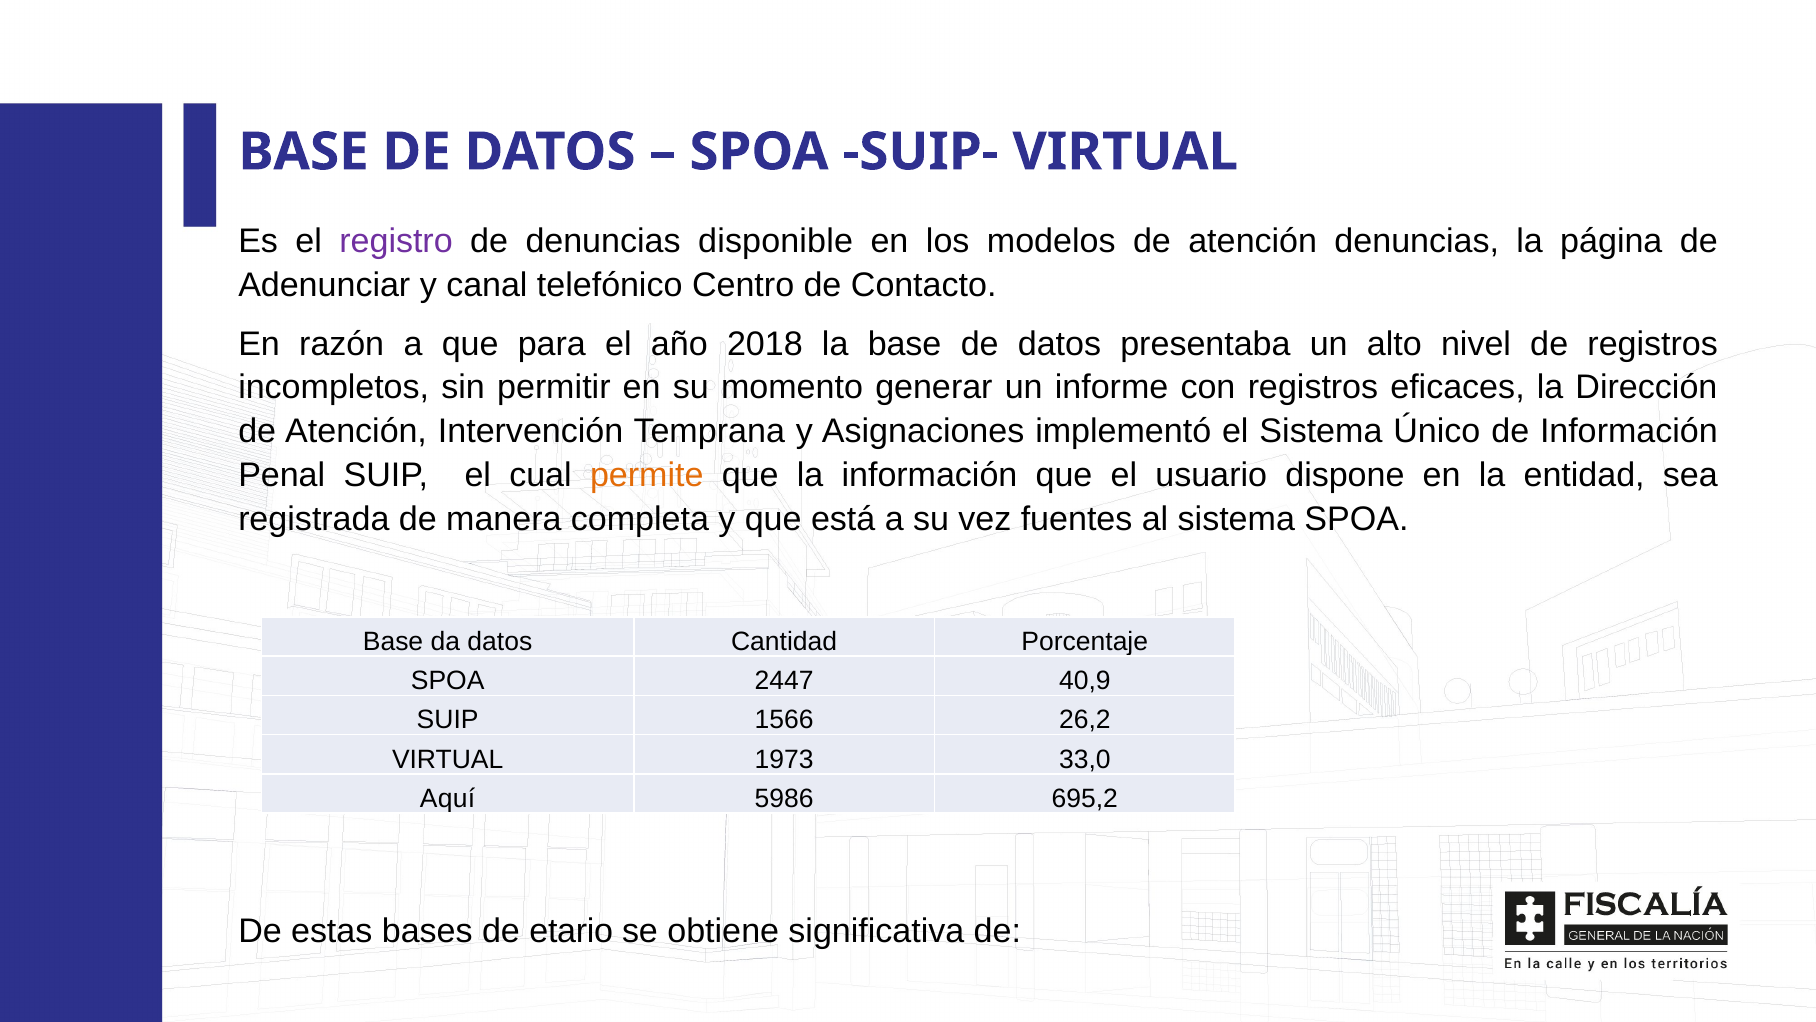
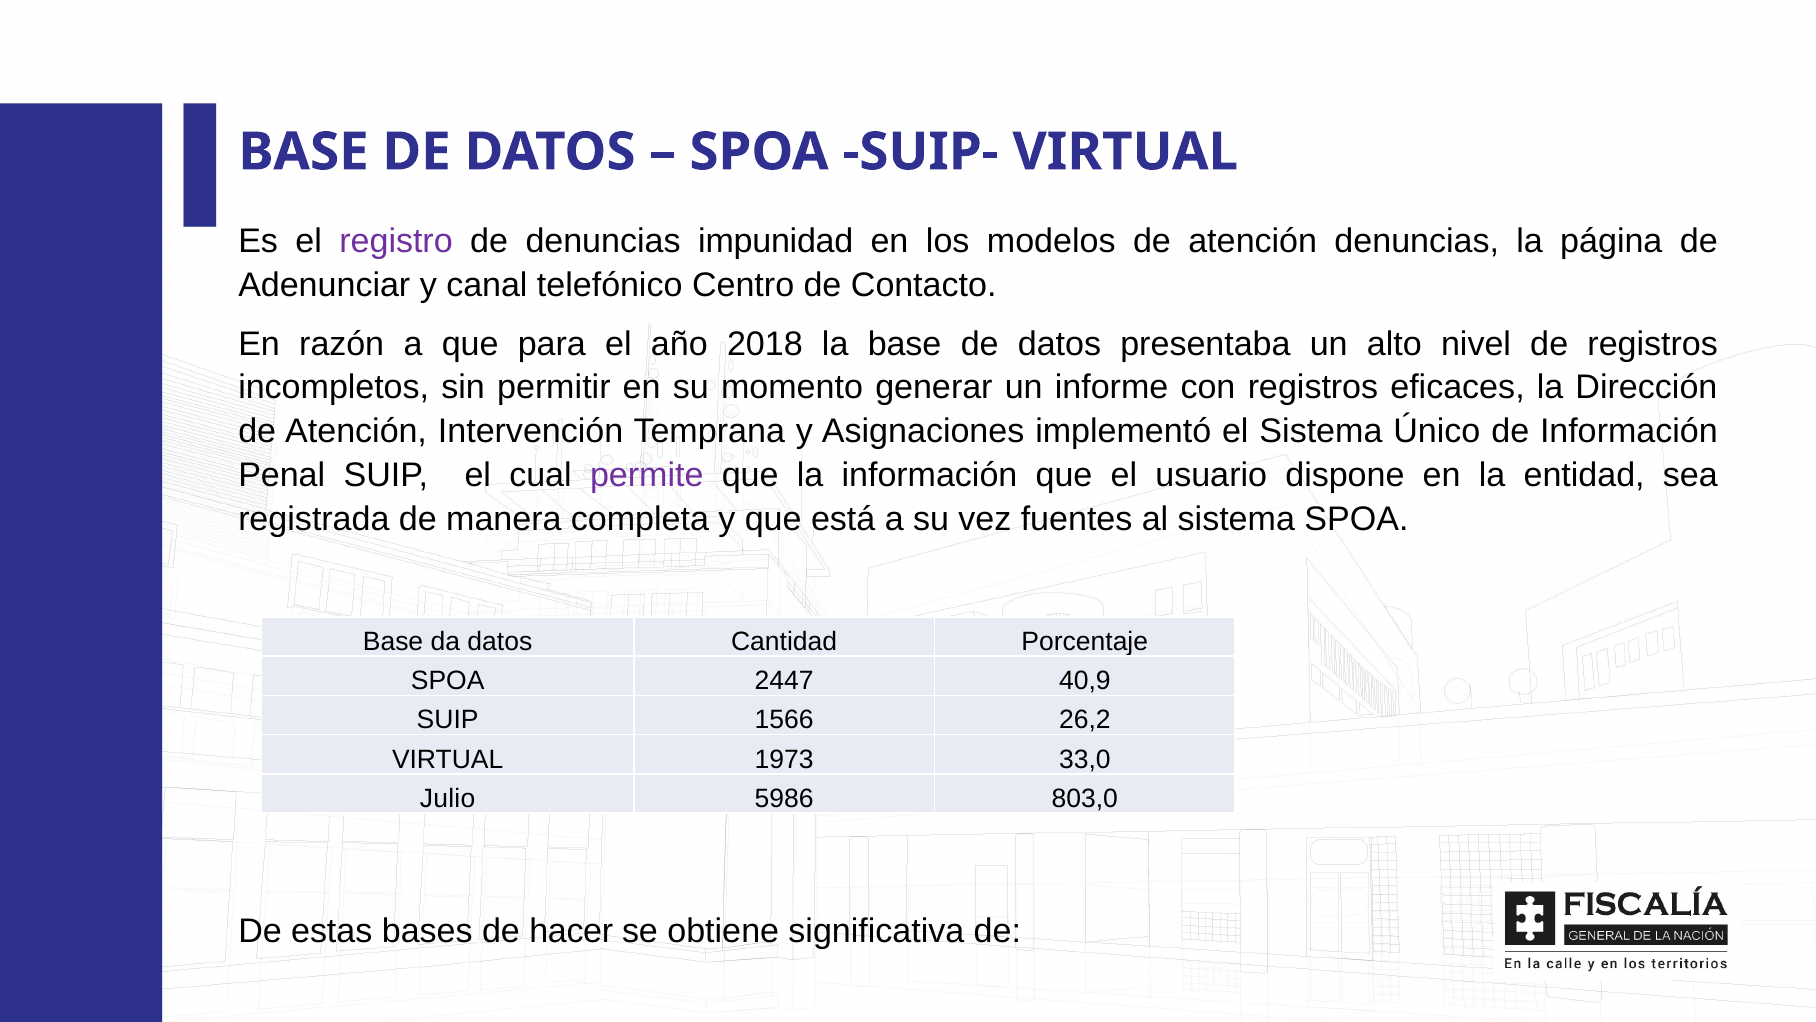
disponible: disponible -> impunidad (776, 241)
permite colour: orange -> purple (647, 475)
Aquí: Aquí -> Julio (448, 798)
695,2: 695,2 -> 803,0 (1085, 798)
etario: etario -> hacer (571, 930)
